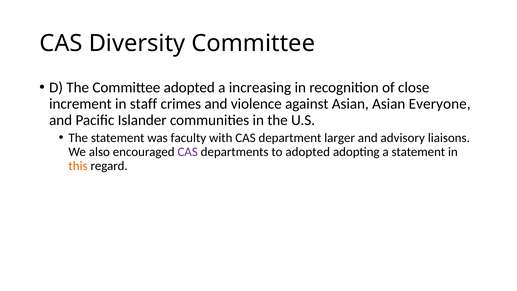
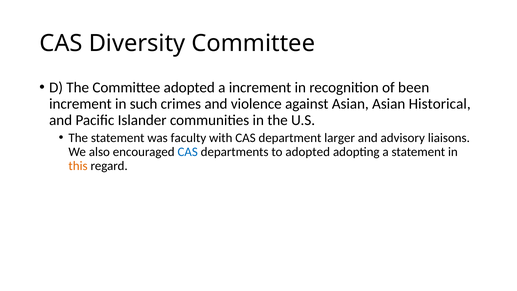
a increasing: increasing -> increment (260, 87)
close: close -> been (414, 87)
staff: staff -> such (144, 104)
Everyone: Everyone -> Historical (440, 104)
CAS colour: purple -> blue (188, 152)
